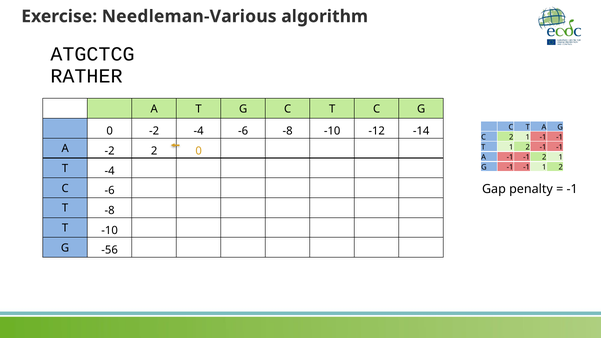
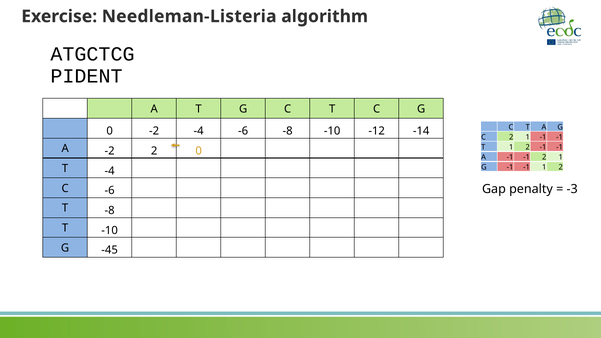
Needleman-Various: Needleman-Various -> Needleman-Listeria (189, 16)
RATHER: RATHER -> PIDENT (86, 76)
-1: -1 -> -3 (572, 189)
-56: -56 -> -45 (110, 250)
